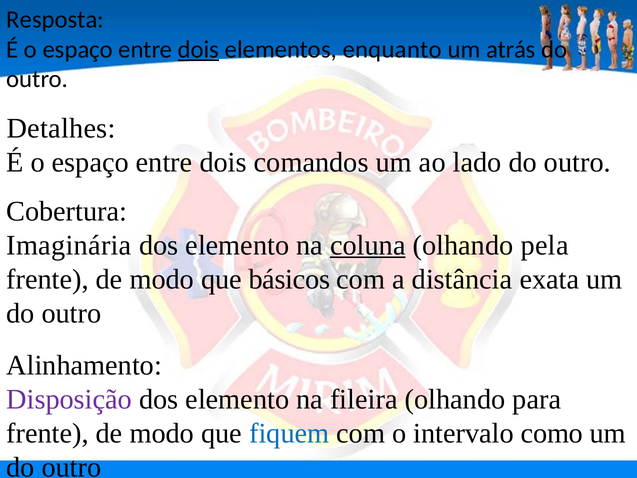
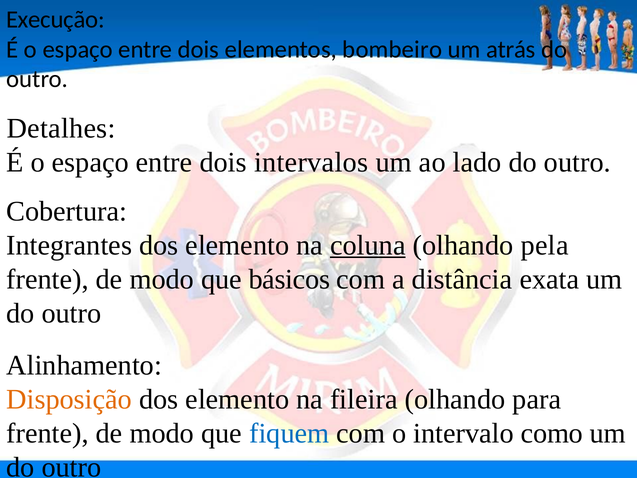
Resposta: Resposta -> Execução (55, 20)
dois underline: present -> none (199, 50)
enquanto: enquanto -> bombeiro (392, 50)
comandos: comandos -> intervalos (311, 162)
Imaginária: Imaginária -> Integrantes (69, 245)
Disposição colour: purple -> orange (69, 399)
